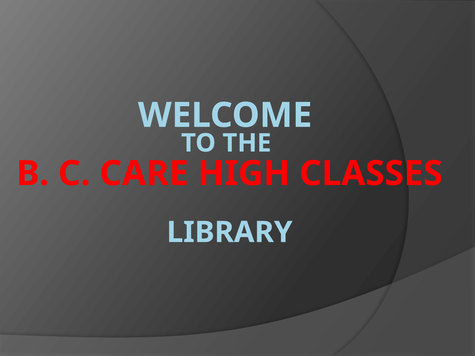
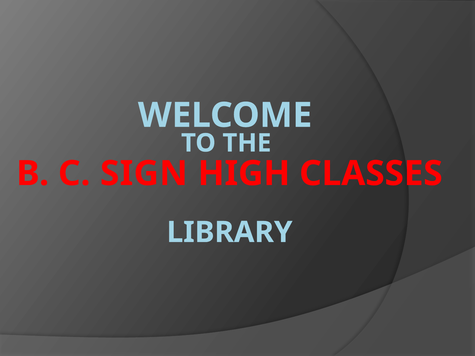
CARE: CARE -> SIGN (144, 174)
